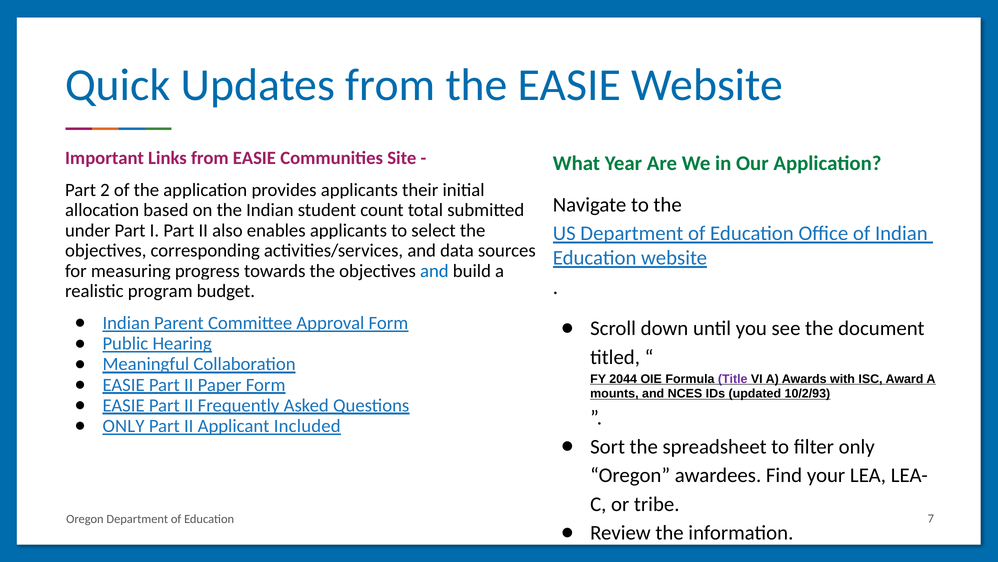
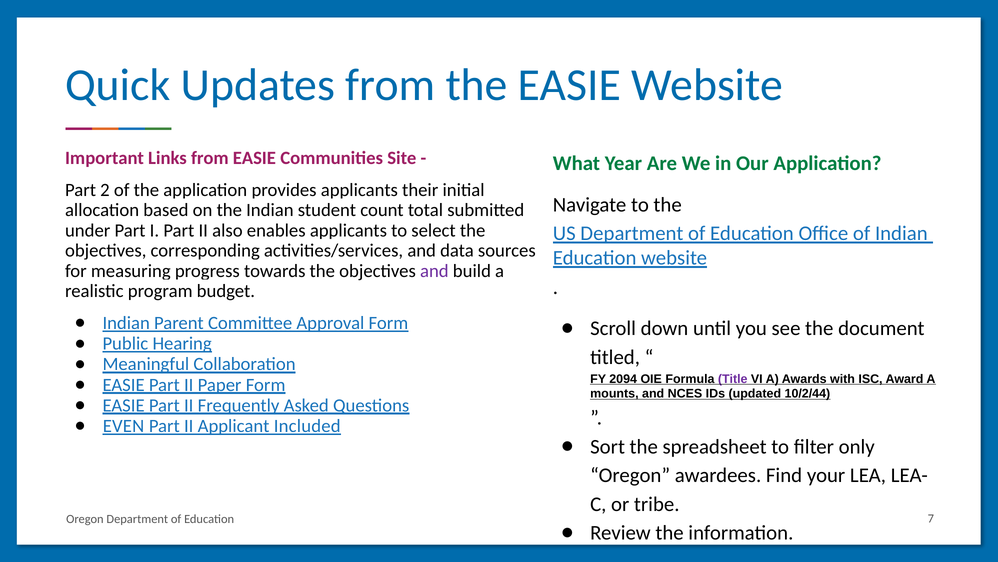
and colour: blue -> purple (434, 271)
2044: 2044 -> 2094 (623, 379)
10/2/93: 10/2/93 -> 10/2/44 (807, 393)
ONLY: ONLY -> EVEN (124, 426)
